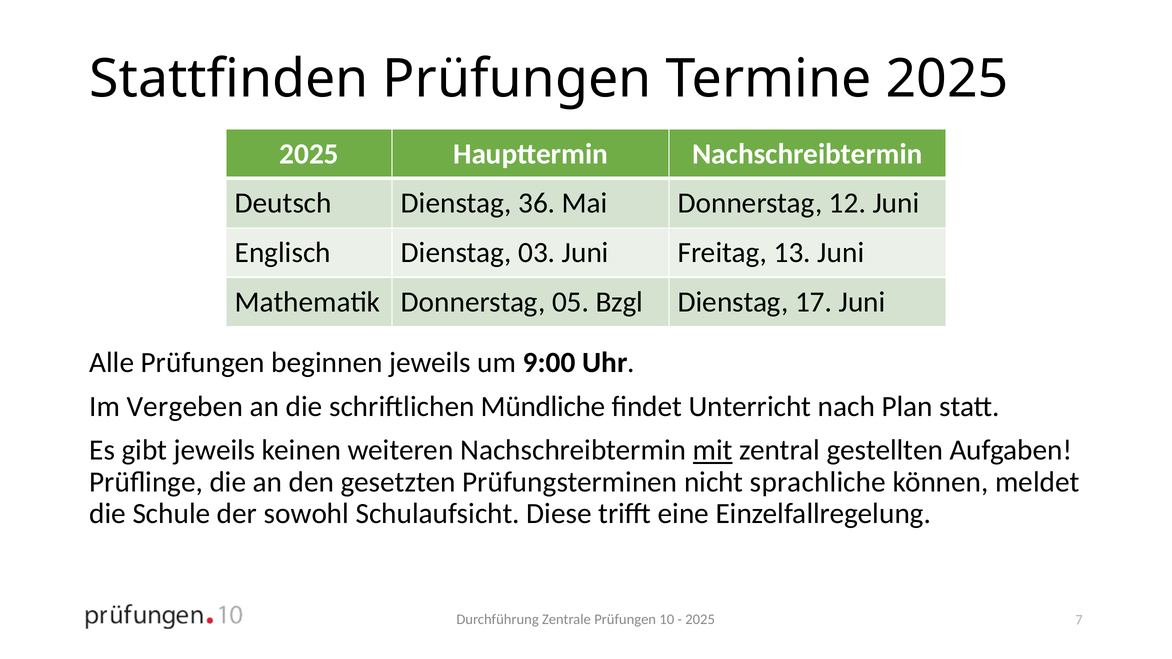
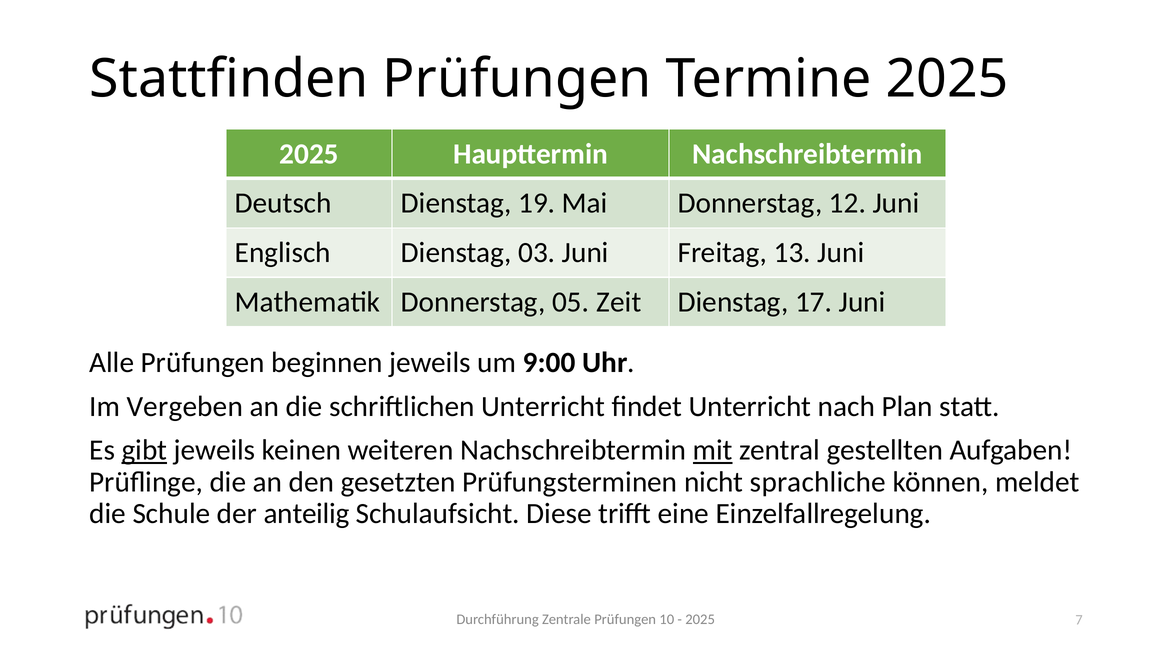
36: 36 -> 19 (537, 203)
Bzgl: Bzgl -> Zeit (619, 302)
schriftlichen Mündliche: Mündliche -> Unterricht (543, 407)
gibt underline: none -> present (144, 450)
sowohl: sowohl -> anteilig (307, 514)
